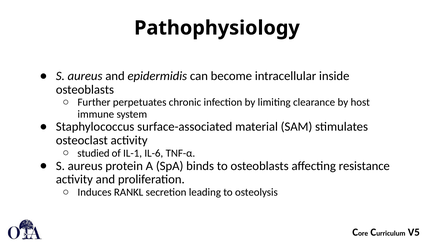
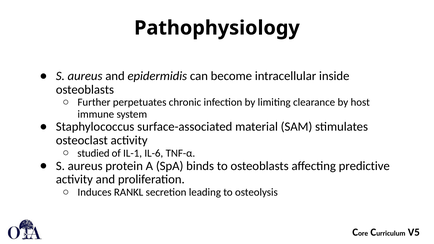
resistance: resistance -> predictive (364, 166)
